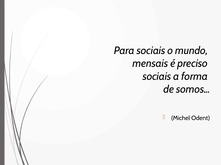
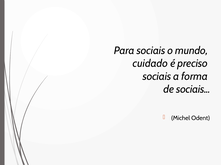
mensais: mensais -> cuidado (150, 64)
de somos: somos -> sociais (193, 90)
